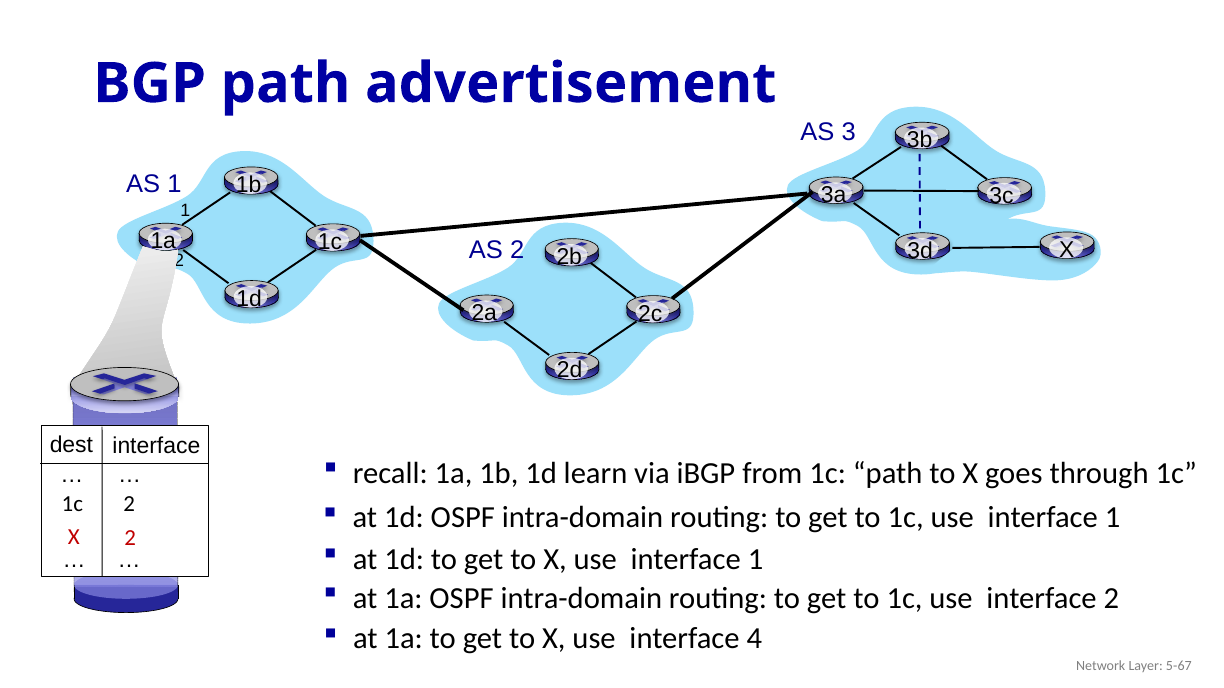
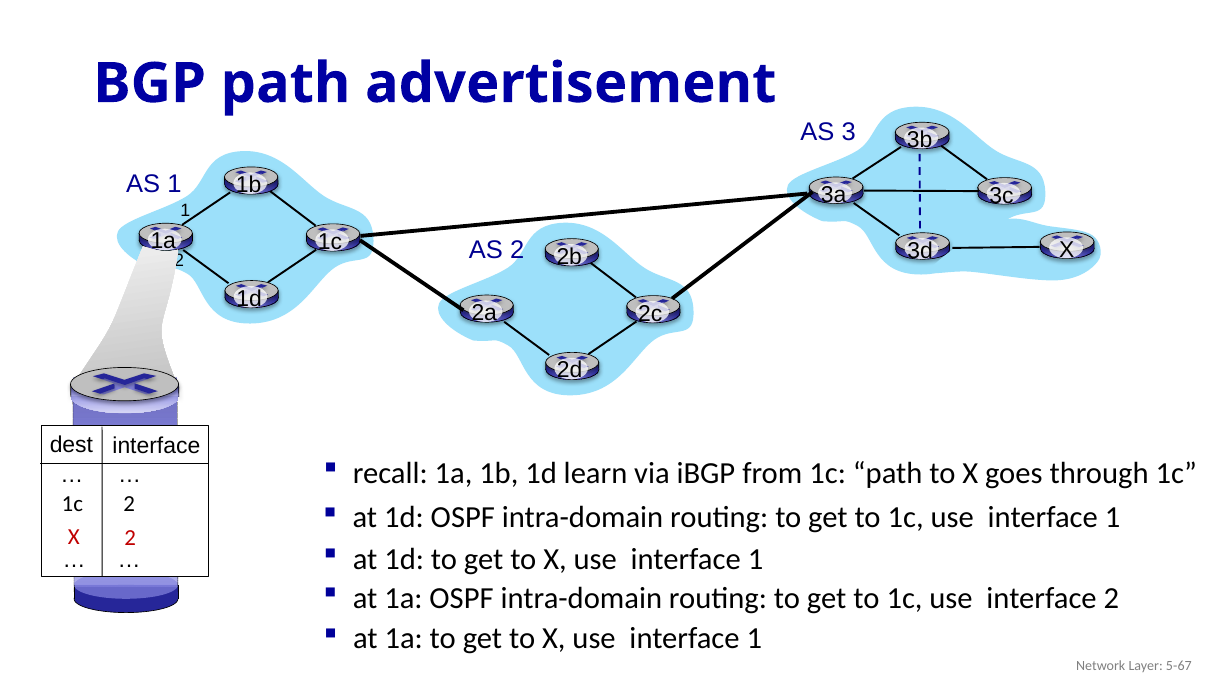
4: 4 -> 1 (754, 639)
